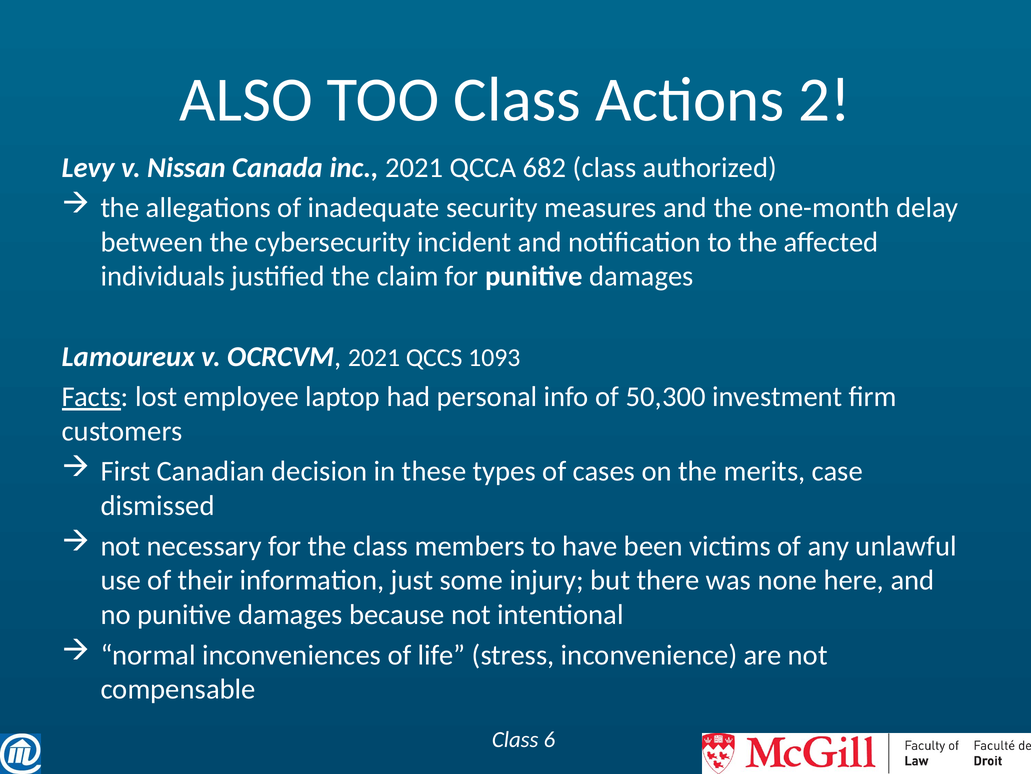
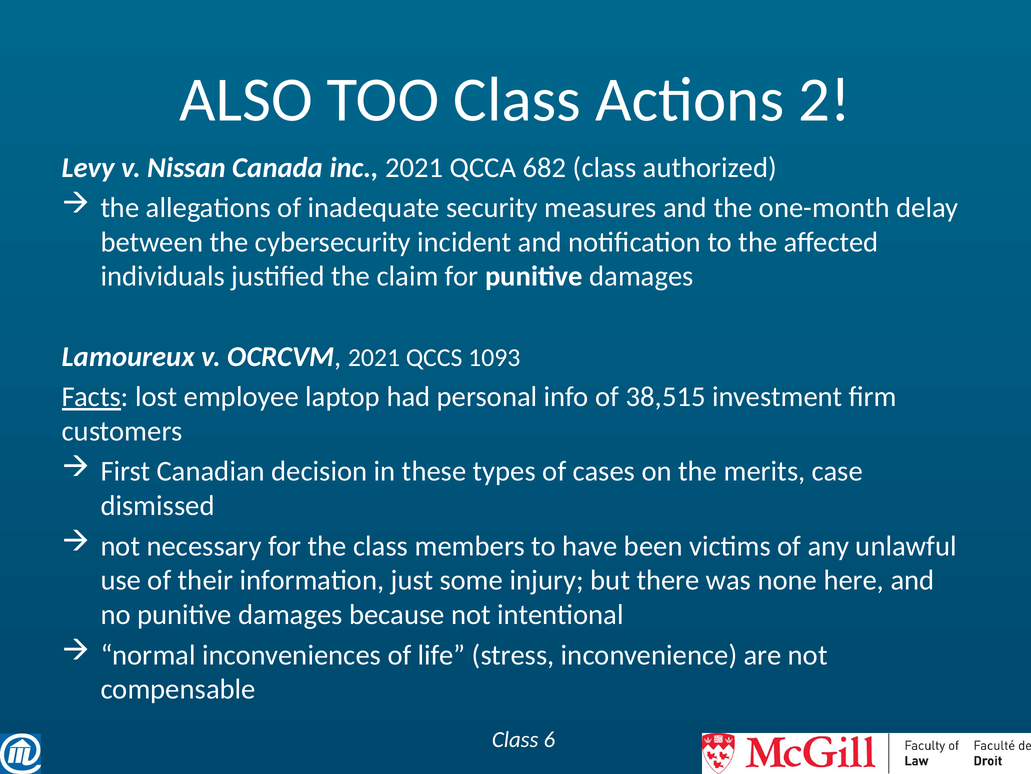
50,300: 50,300 -> 38,515 (666, 397)
